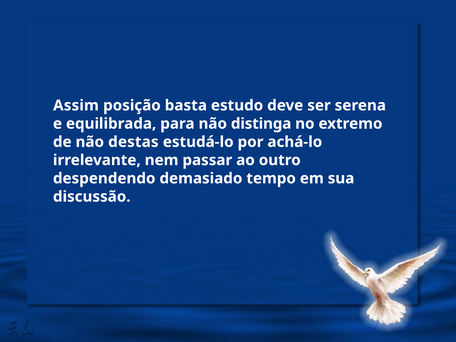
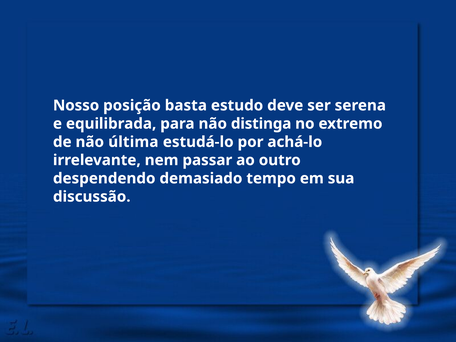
Assim: Assim -> Nosso (76, 105)
destas: destas -> última (133, 142)
